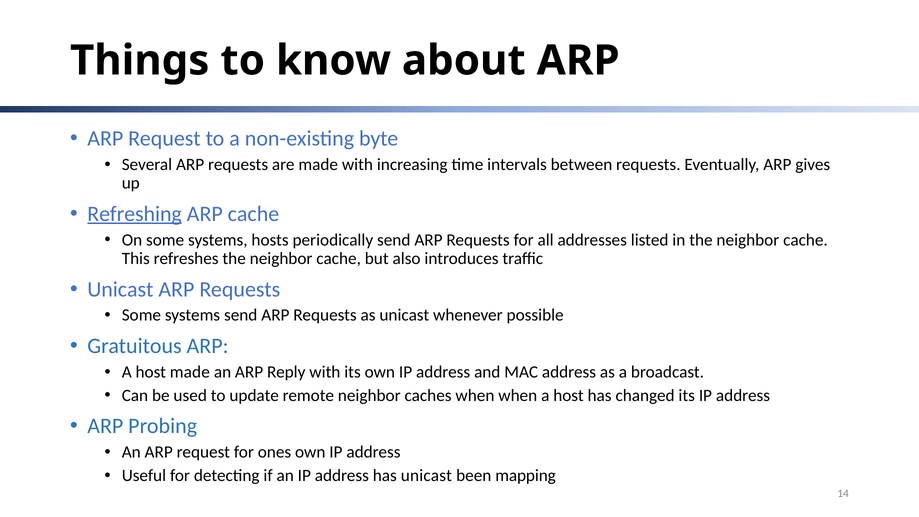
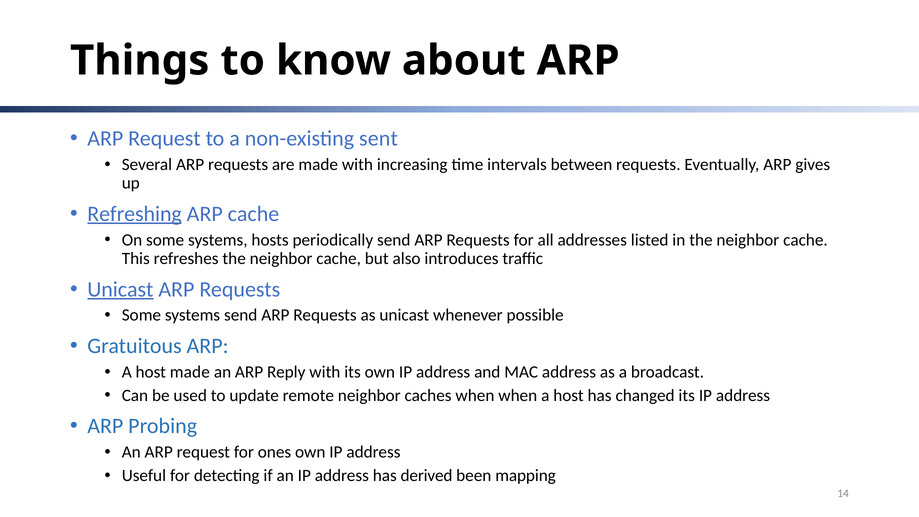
byte: byte -> sent (378, 139)
Unicast underline: none -> present (120, 289)
has unicast: unicast -> derived (427, 475)
